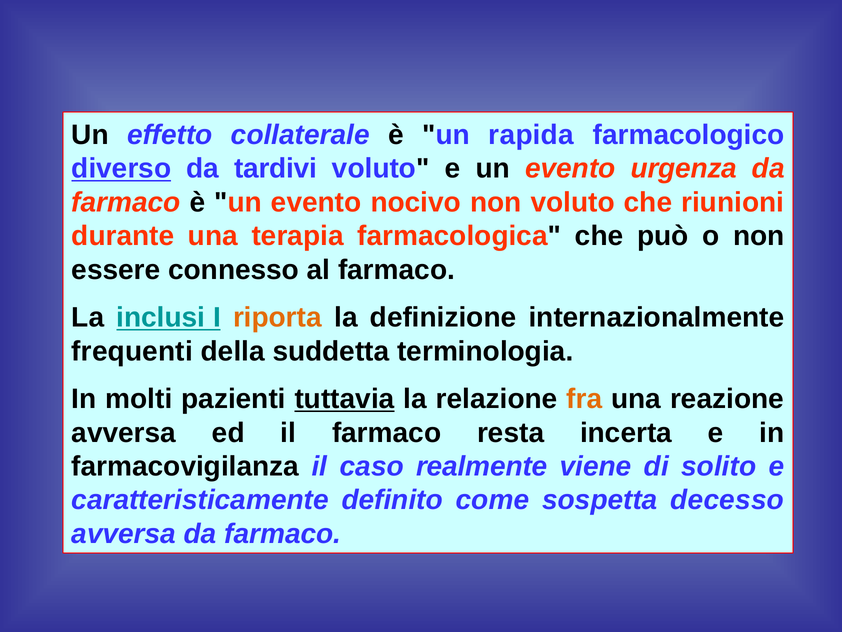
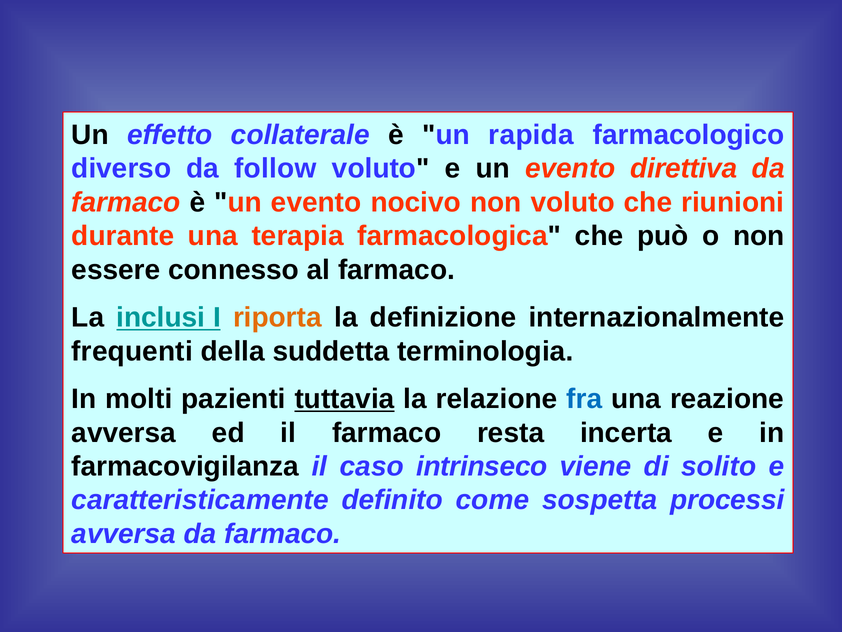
diverso underline: present -> none (121, 169)
tardivi: tardivi -> follow (275, 169)
urgenza: urgenza -> direttiva (684, 169)
fra colour: orange -> blue (584, 399)
realmente: realmente -> intrinseco (482, 466)
decesso: decesso -> processi (727, 500)
